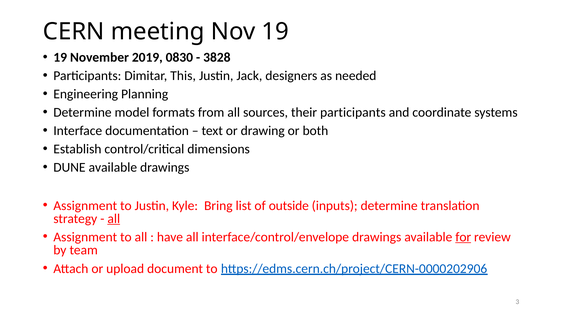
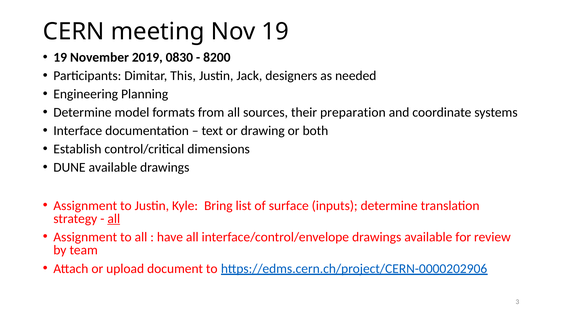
3828: 3828 -> 8200 (217, 58)
their participants: participants -> preparation (353, 113)
outside: outside -> surface (289, 206)
for underline: present -> none (463, 237)
